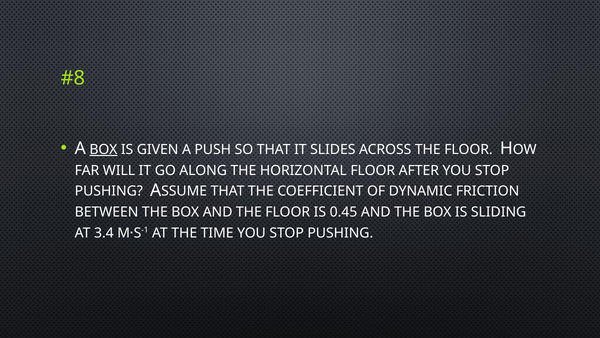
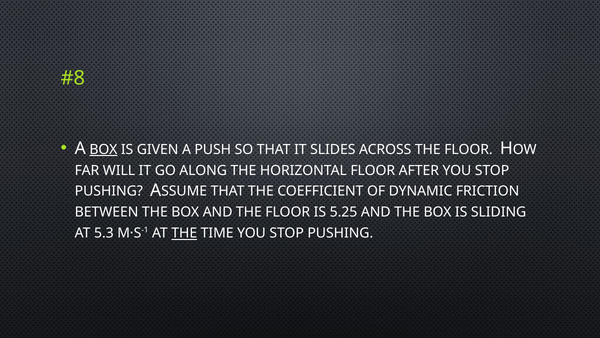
0.45: 0.45 -> 5.25 (343, 212)
3.4: 3.4 -> 5.3 (104, 233)
THE underline: none -> present (184, 233)
